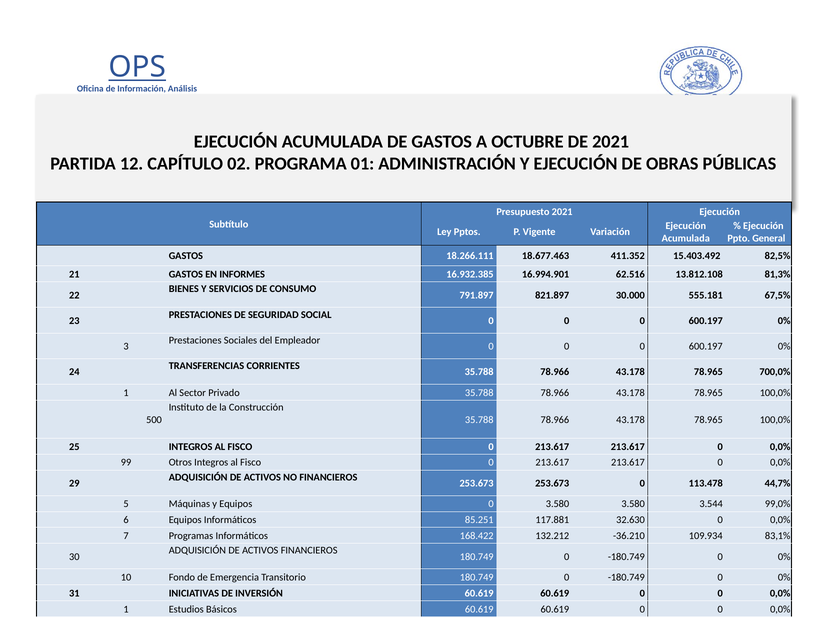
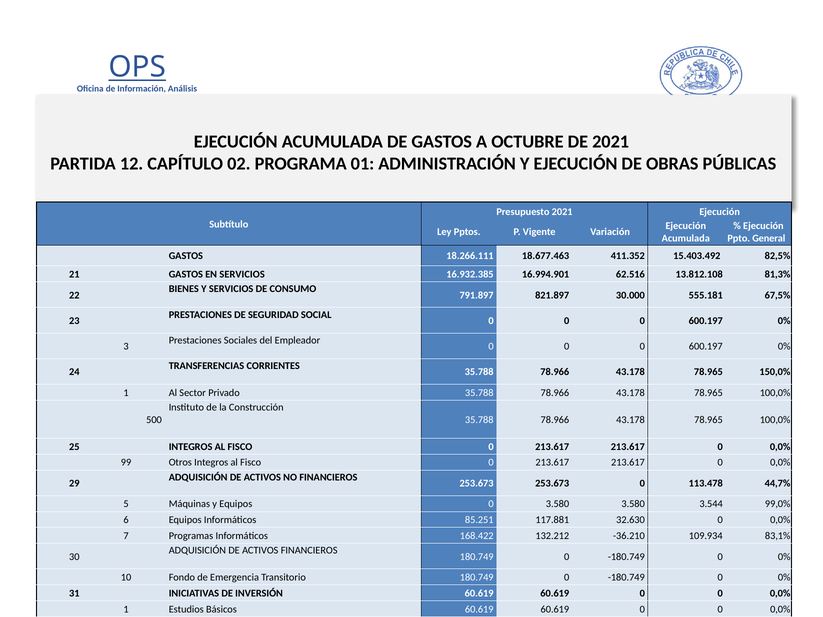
EN INFORMES: INFORMES -> SERVICIOS (242, 275)
700,0%: 700,0% -> 150,0% (775, 372)
